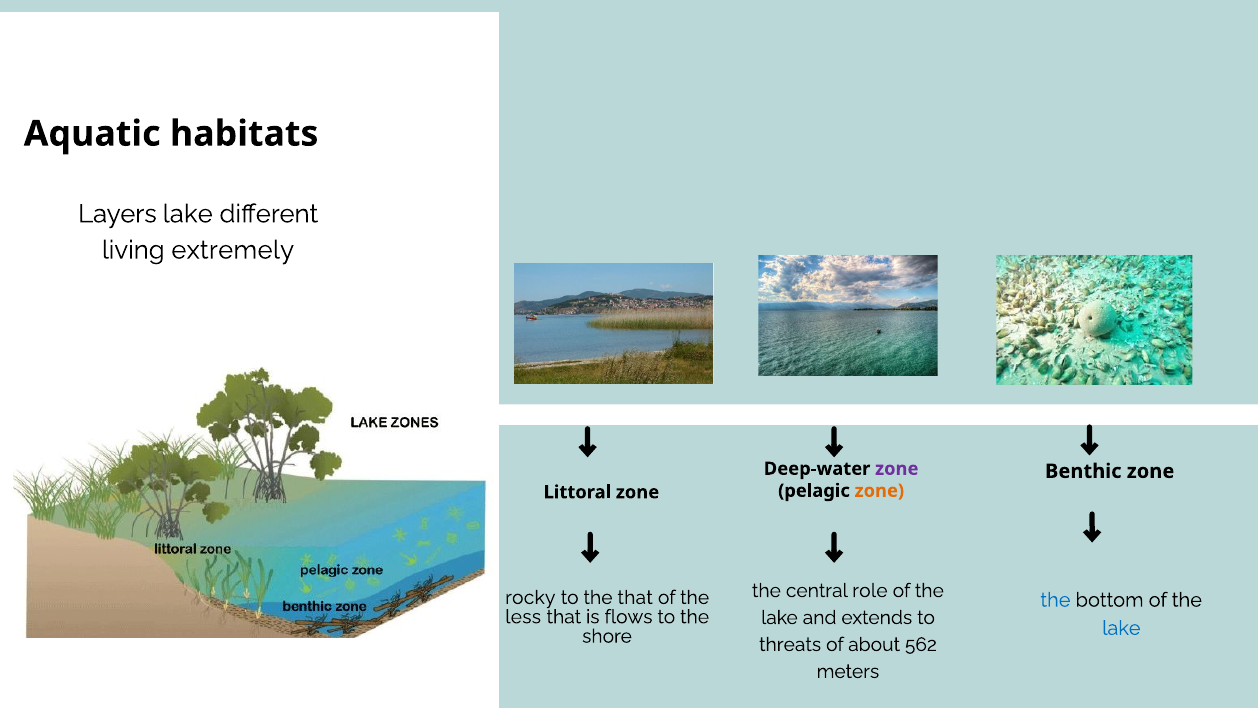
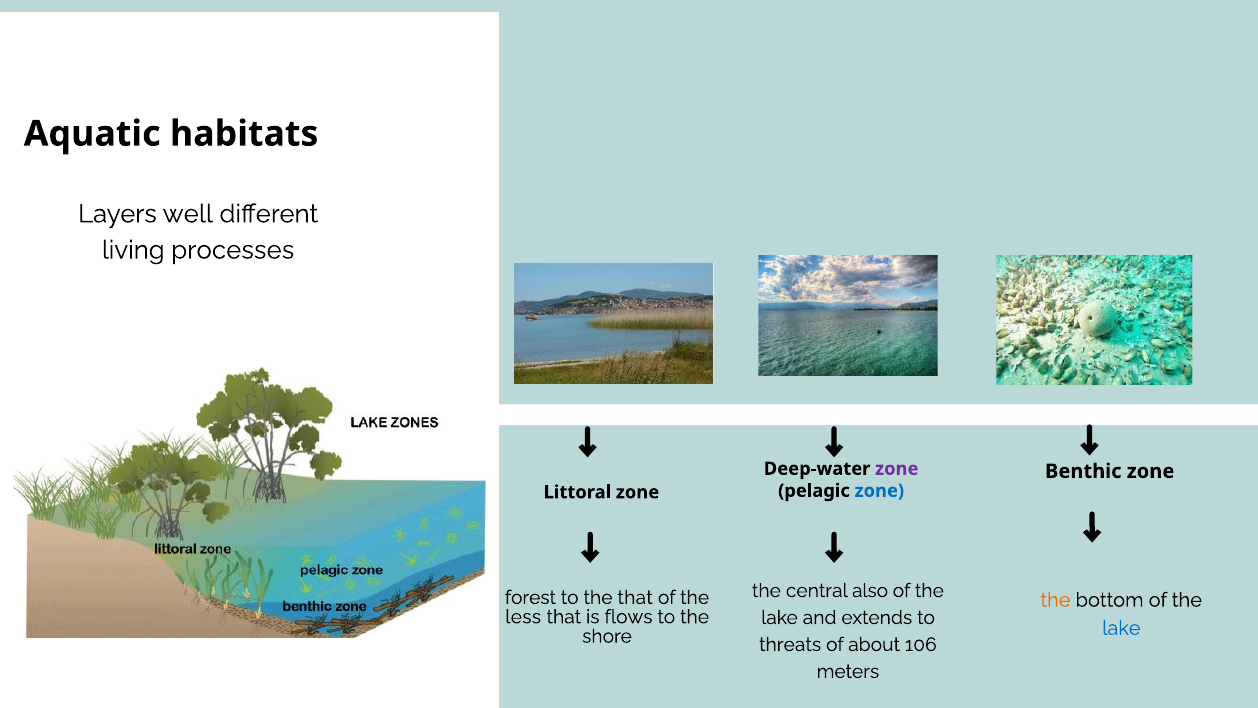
Layers lake: lake -> well (188, 214)
extremely: extremely -> processes (233, 250)
zone colour: orange -> blue (879, 490)
role: role -> also (870, 590)
rocky: rocky -> forest (530, 597)
the colour: blue -> orange (1055, 600)
562: 562 -> 106 (921, 644)
